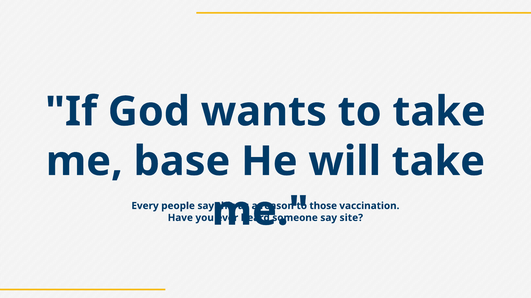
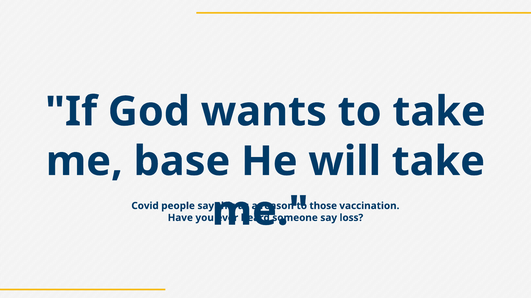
Every: Every -> Covid (145, 206)
site: site -> loss (351, 218)
